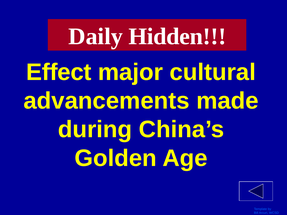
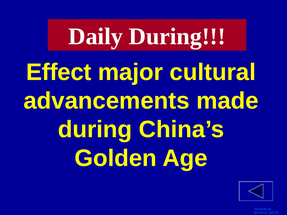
Daily Hidden: Hidden -> During (177, 37)
